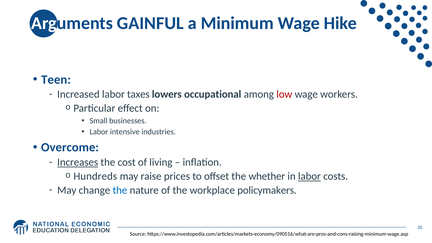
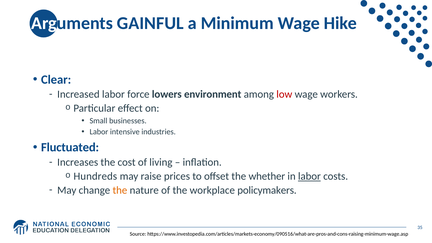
Teen: Teen -> Clear (56, 80)
taxes: taxes -> force (138, 94)
occupational: occupational -> environment (213, 94)
Overcome: Overcome -> Fluctuated (70, 147)
Increases underline: present -> none (78, 162)
the colour: blue -> orange (120, 190)
